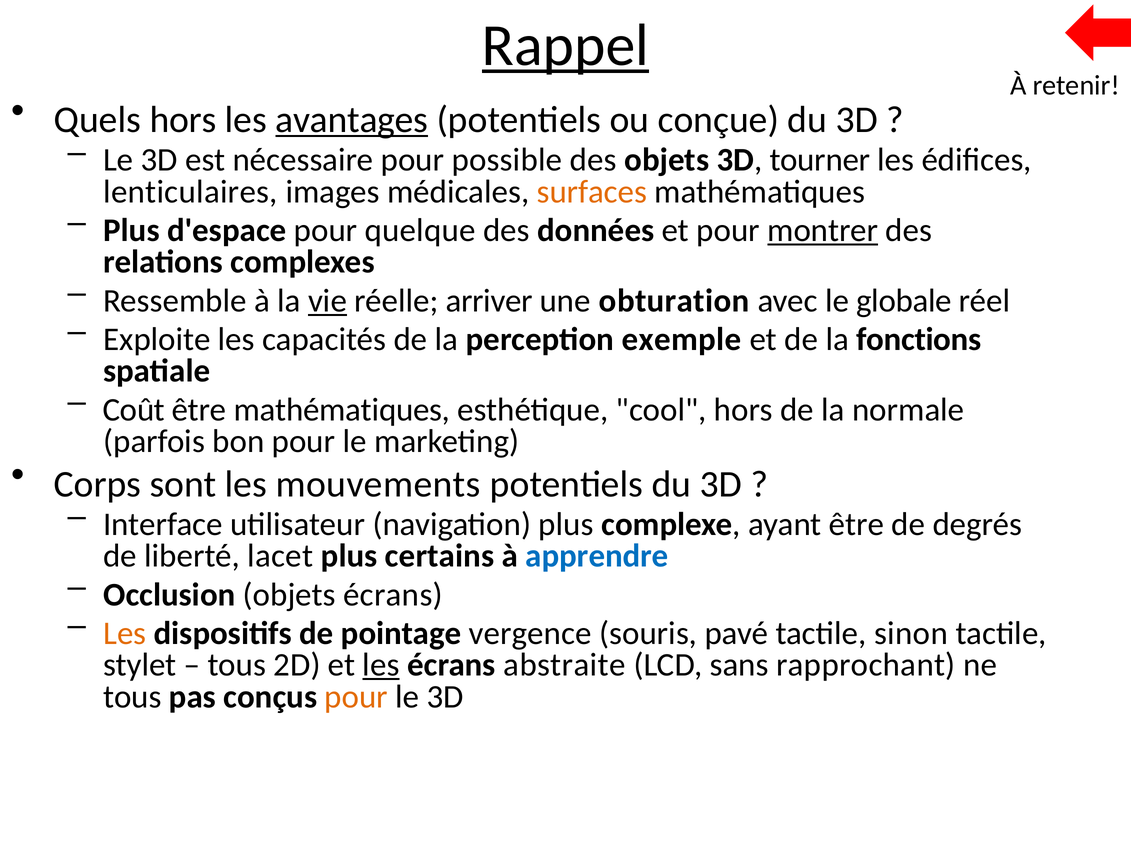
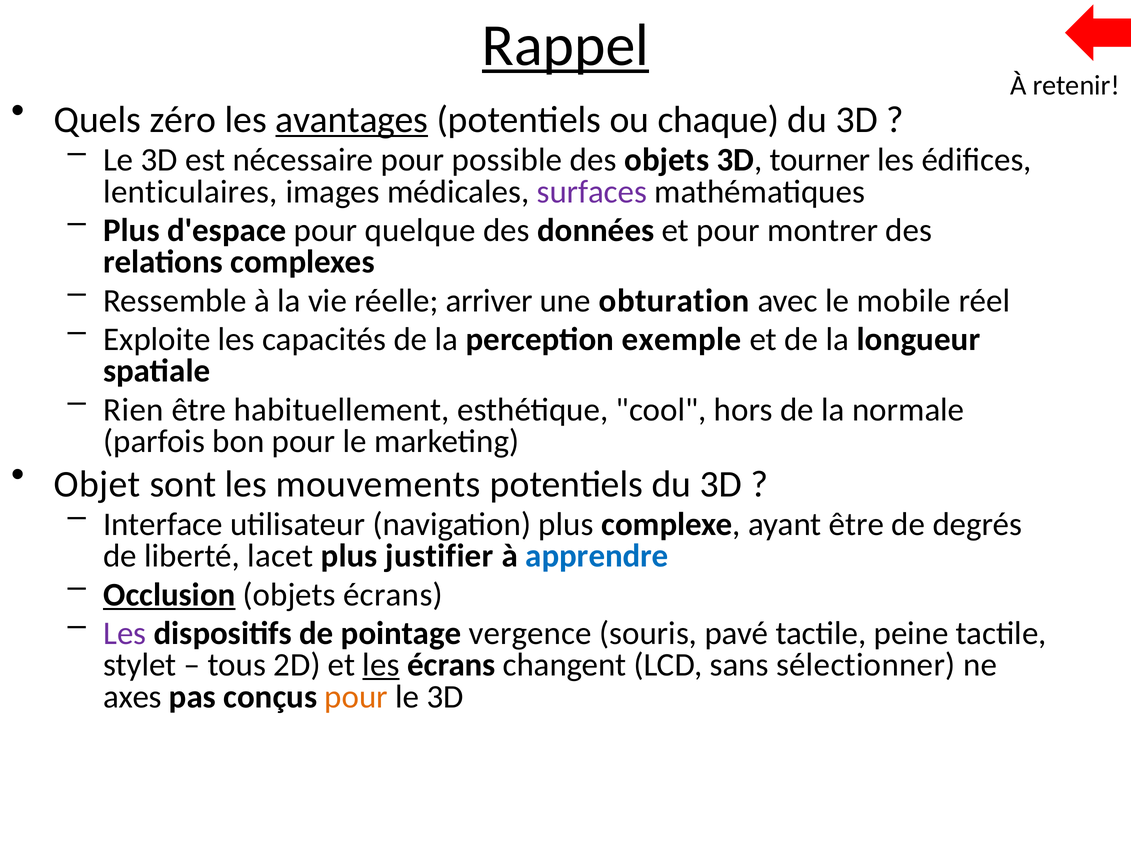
Quels hors: hors -> zéro (183, 120)
conçue: conçue -> chaque (718, 120)
surfaces colour: orange -> purple (592, 192)
montrer underline: present -> none (823, 230)
vie underline: present -> none (328, 301)
globale: globale -> mobile (904, 301)
fonctions: fonctions -> longueur (919, 340)
Coût: Coût -> Rien (134, 410)
être mathématiques: mathématiques -> habituellement (342, 410)
Corps: Corps -> Objet (97, 484)
certains: certains -> justifier (440, 556)
Occlusion underline: none -> present (169, 595)
Les colour: orange -> purple (125, 634)
sinon: sinon -> peine (911, 634)
abstraite: abstraite -> changent (565, 665)
rapprochant: rapprochant -> sélectionner (866, 665)
tous: tous -> axes (133, 697)
